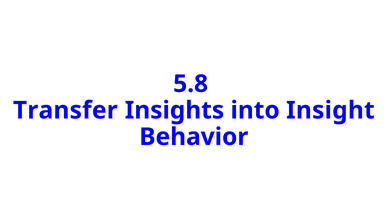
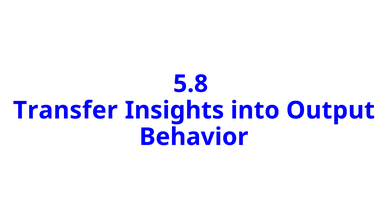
Insight: Insight -> Output (330, 110)
